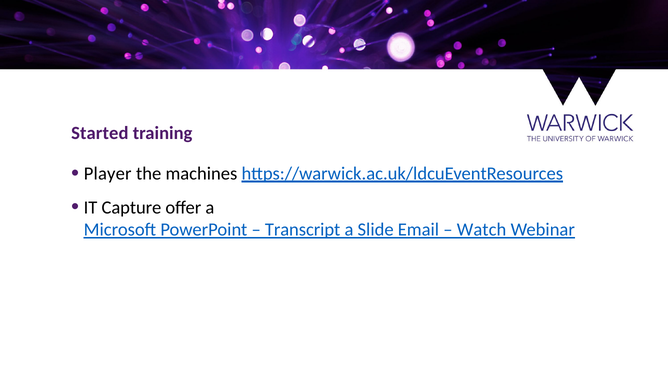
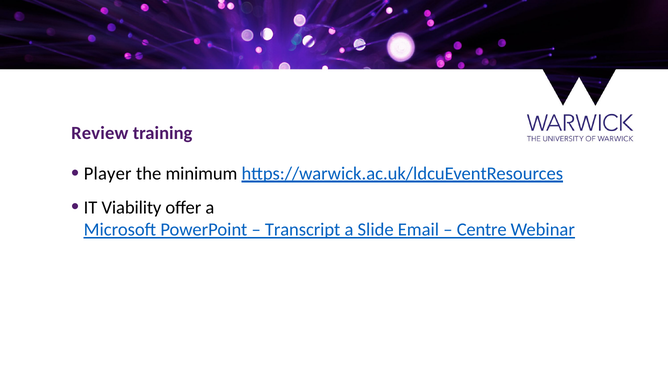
Started: Started -> Review (100, 133)
machines: machines -> minimum (201, 173)
Capture: Capture -> Viability (131, 207)
Watch: Watch -> Centre (482, 230)
